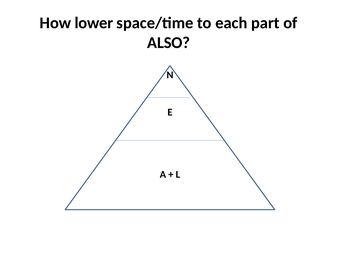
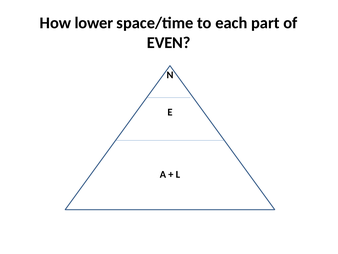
ALSO: ALSO -> EVEN (169, 43)
